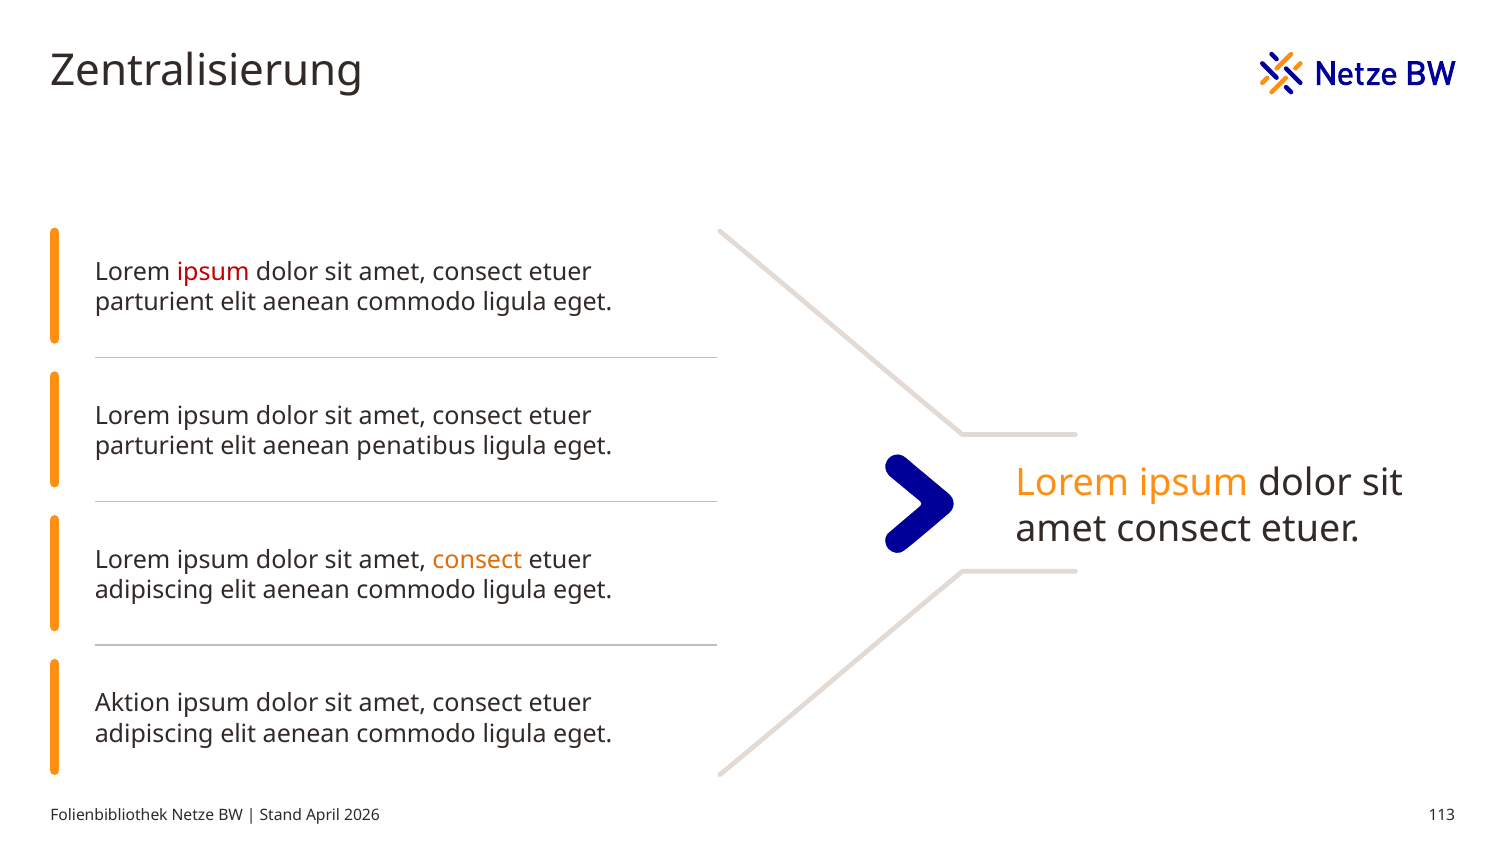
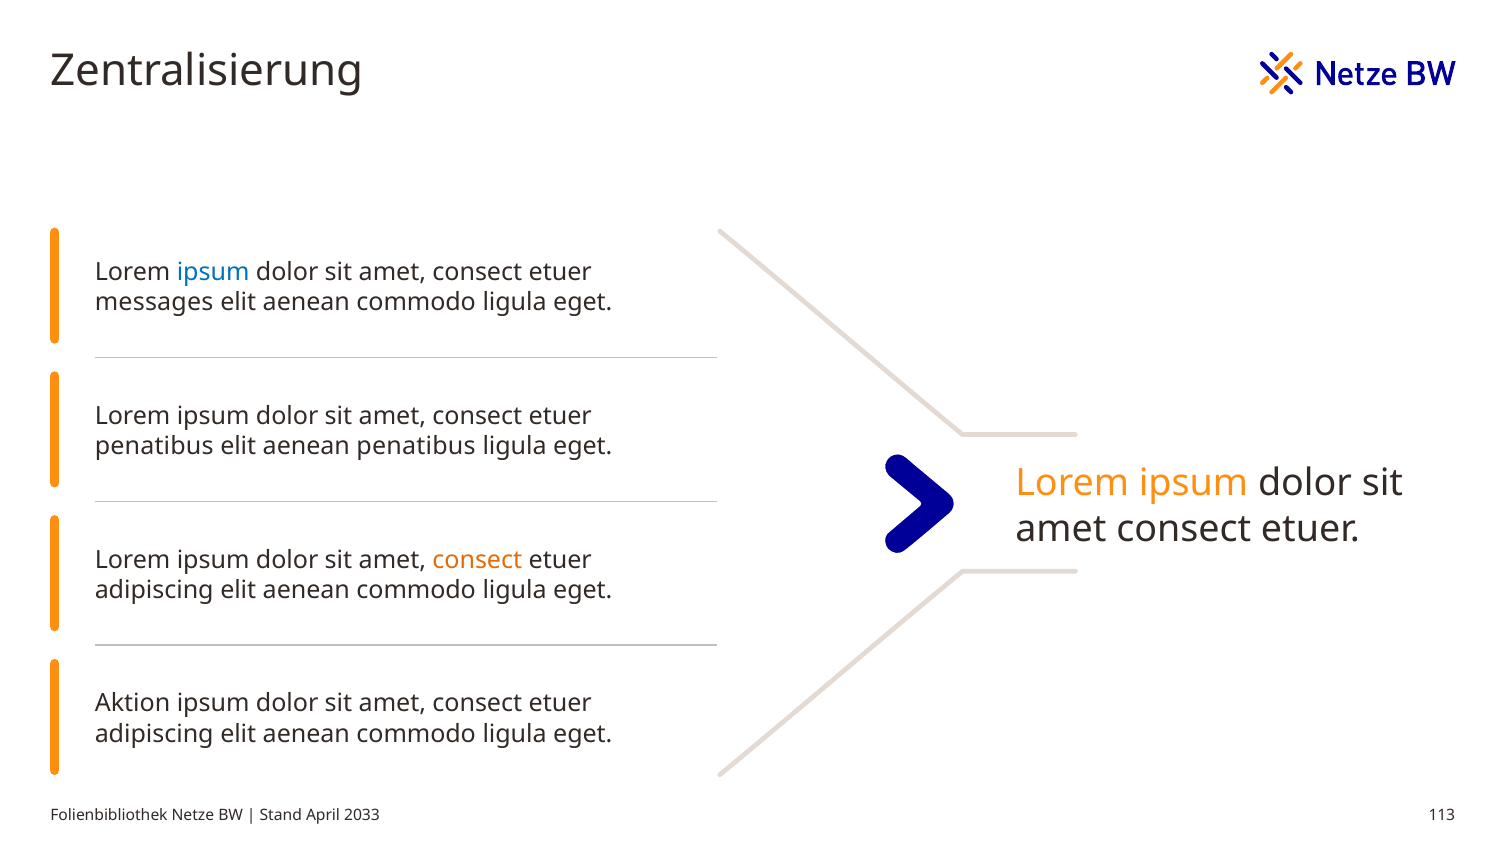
ipsum colour: red -> blue (213, 272)
parturient: parturient -> messages (154, 303)
parturient: parturient -> penatibus (154, 446)
2026: 2026 -> 2033 (362, 815)
